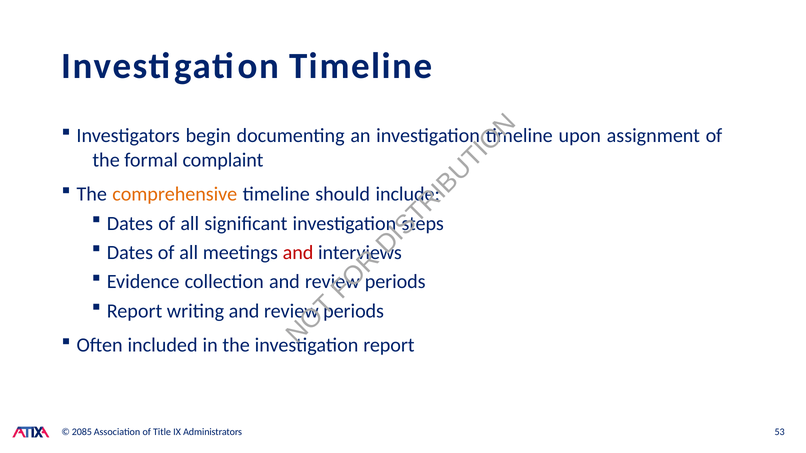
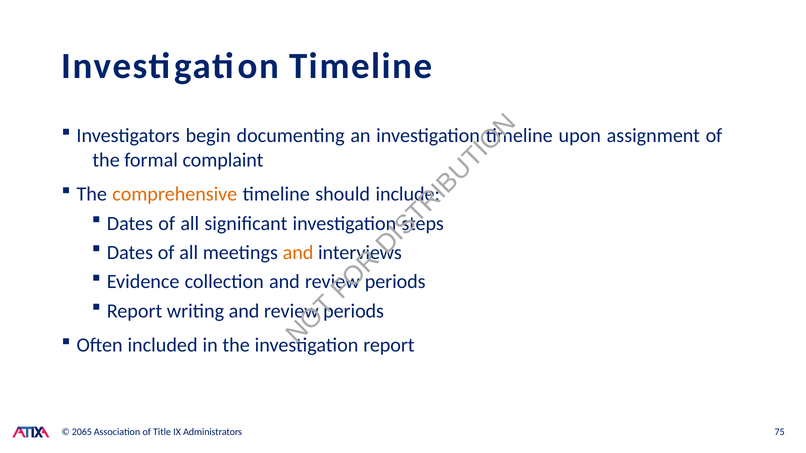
and colour: red -> orange (298, 253)
2085: 2085 -> 2065 (82, 432)
53: 53 -> 75 (780, 432)
